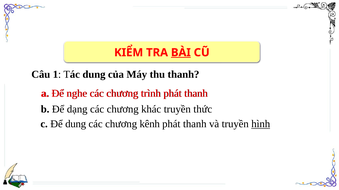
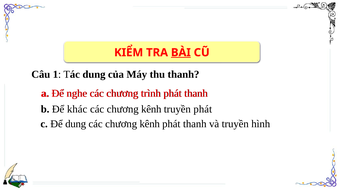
dạng: dạng -> khác (77, 109)
khác: khác -> kênh (151, 109)
truyền thức: thức -> phát (203, 109)
hình underline: present -> none (261, 124)
